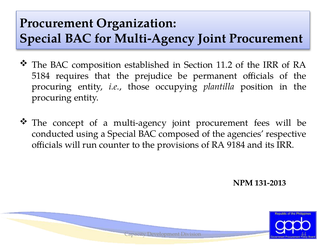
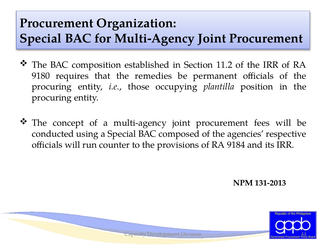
5184: 5184 -> 9180 (41, 76)
prejudice: prejudice -> remedies (154, 76)
